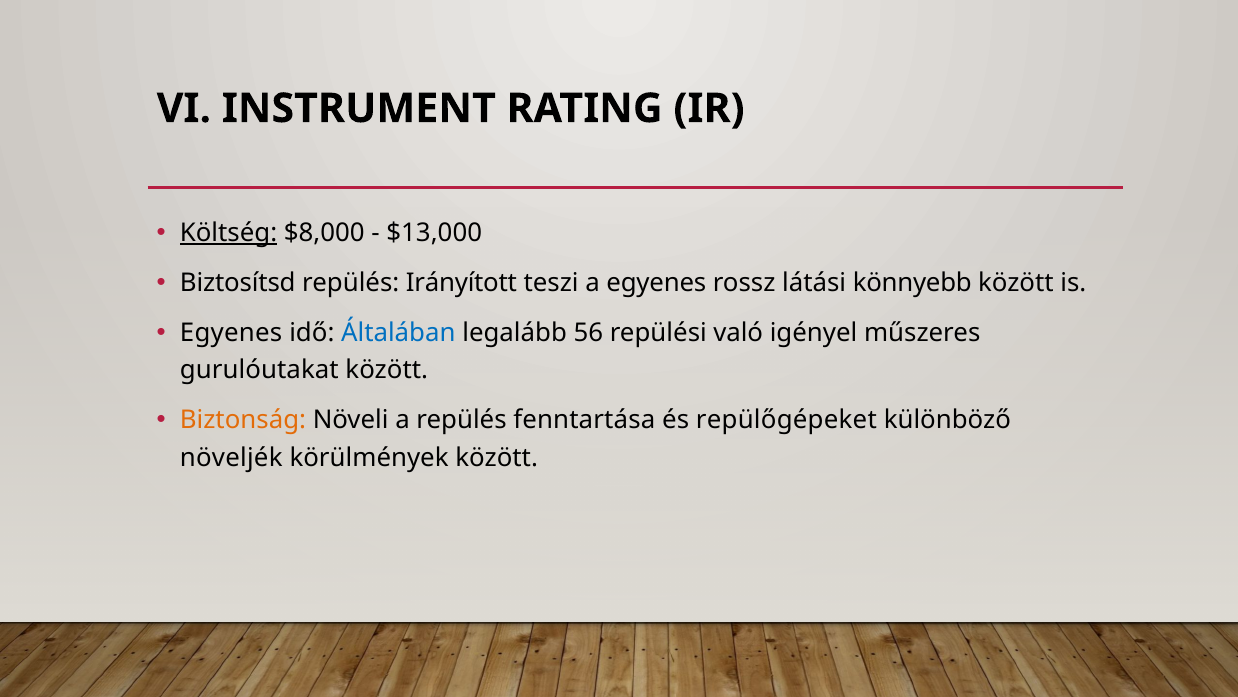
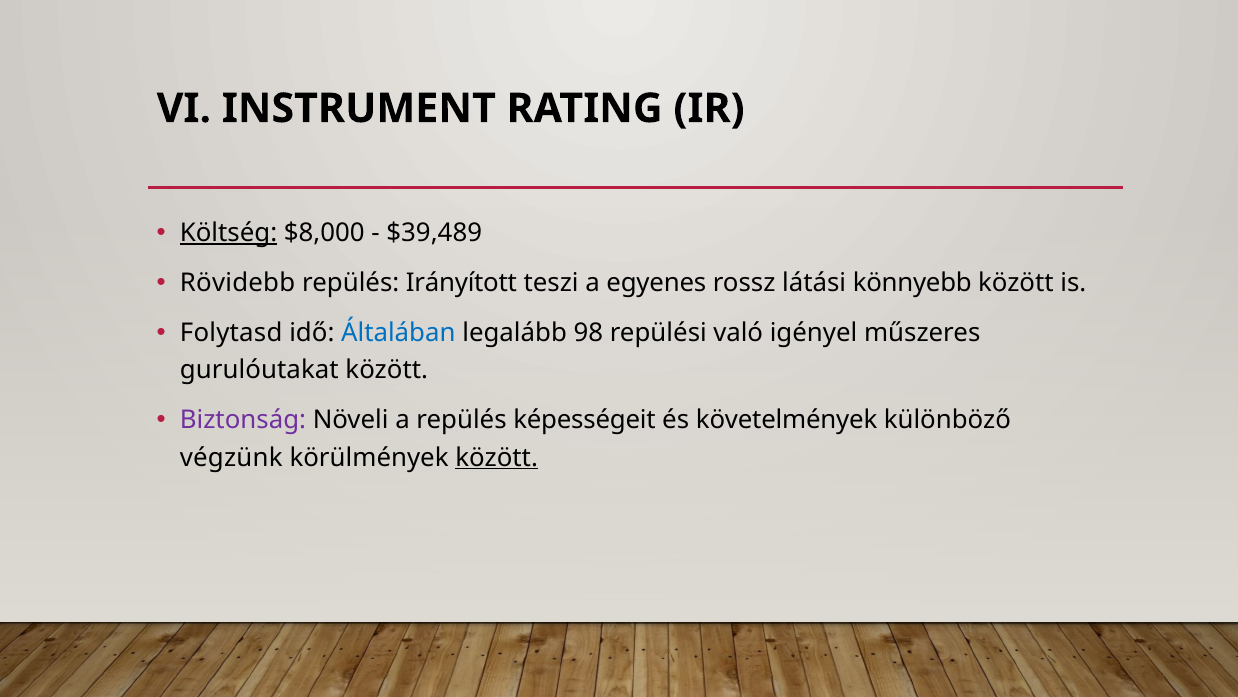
$13,000: $13,000 -> $39,489 (434, 233)
Biztosítsd: Biztosítsd -> Rövidebb (238, 283)
Egyenes: Egyenes -> Folytasd (231, 333)
56: 56 -> 98 (588, 333)
Biztonság colour: orange -> purple (243, 420)
fenntartása: fenntartása -> képességeit (584, 420)
repülőgépeket: repülőgépeket -> követelmények (787, 420)
növeljék: növeljék -> végzünk (231, 457)
között underline: none -> present (497, 457)
